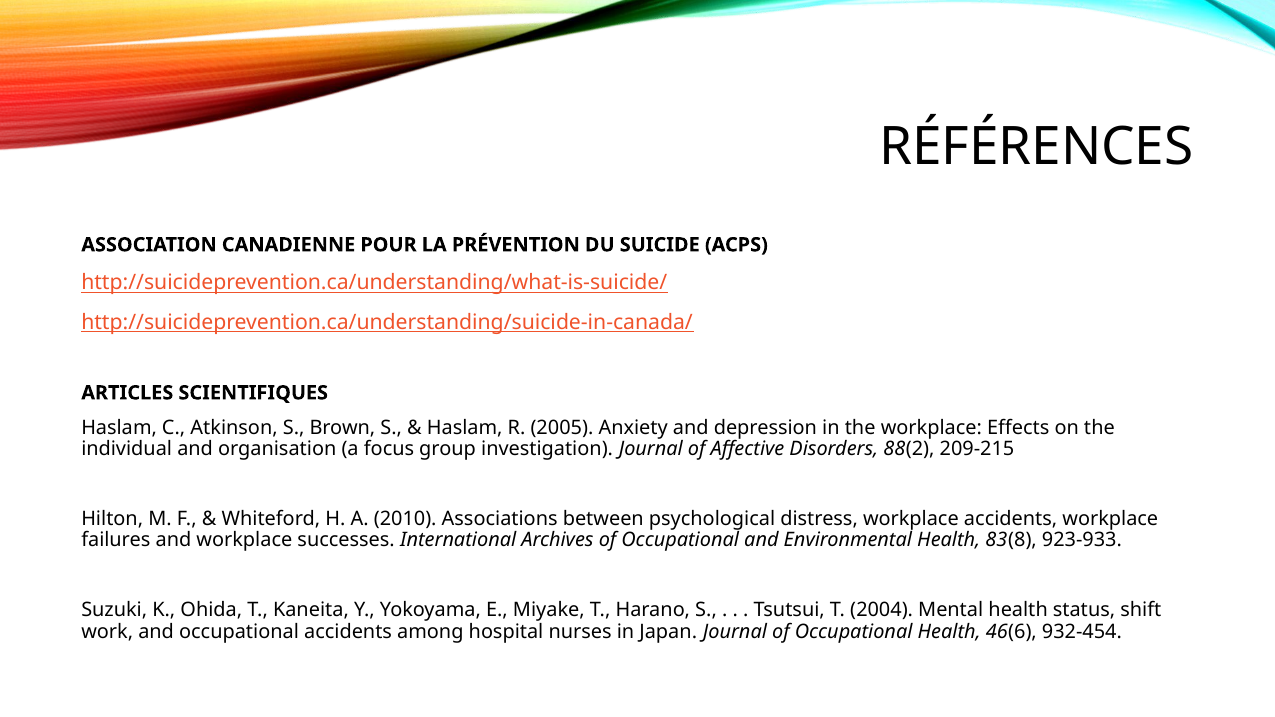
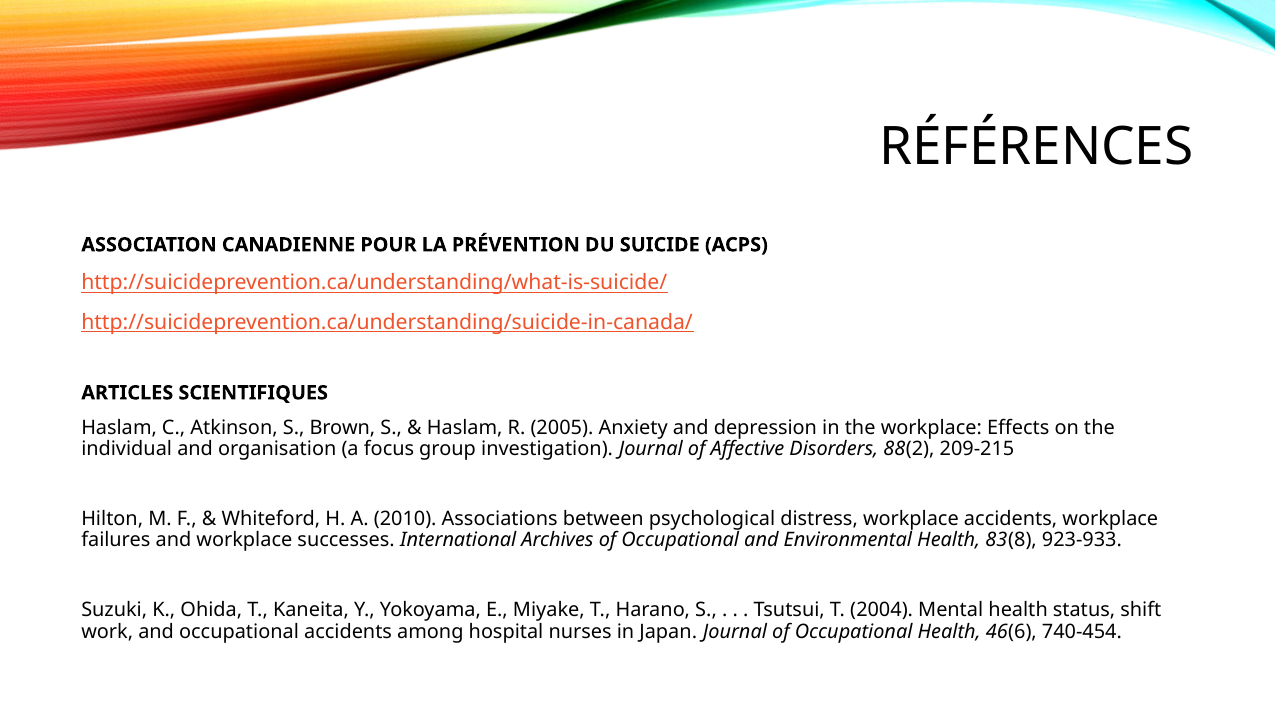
932-454: 932-454 -> 740-454 (1082, 632)
